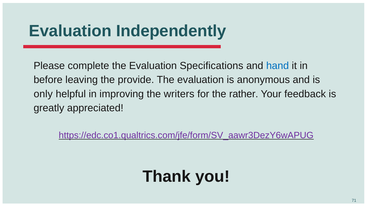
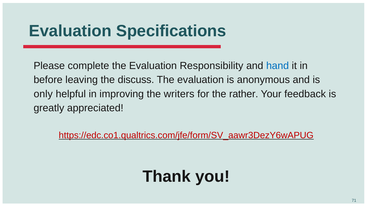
Independently: Independently -> Specifications (171, 31)
Specifications: Specifications -> Responsibility (212, 66)
provide: provide -> discuss (136, 80)
https://edc.co1.qualtrics.com/jfe/form/SV_aawr3DezY6wAPUG colour: purple -> red (186, 135)
